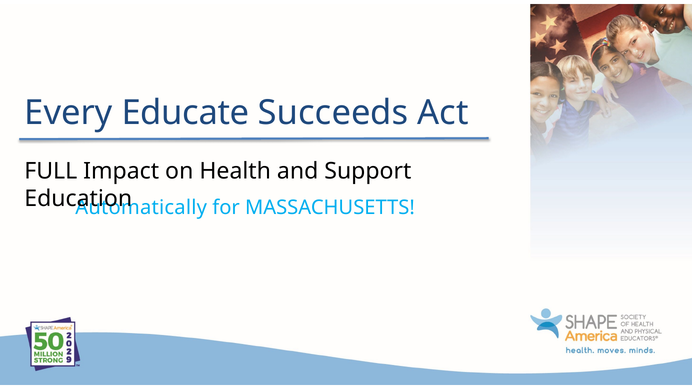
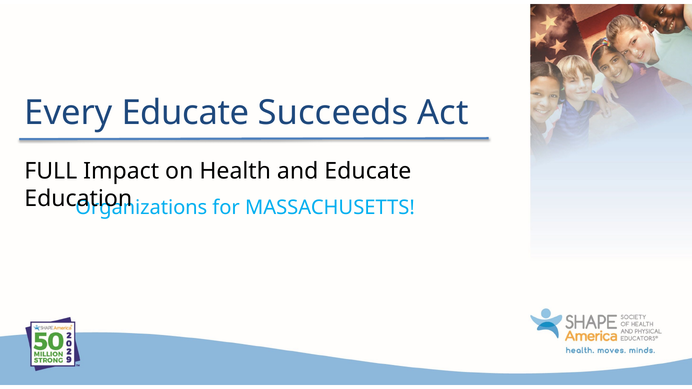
and Support: Support -> Educate (368, 171)
Automatically: Automatically -> Organizations (141, 208)
